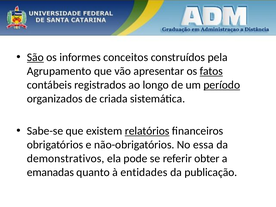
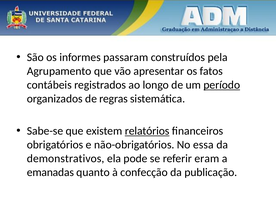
São underline: present -> none (35, 57)
conceitos: conceitos -> passaram (126, 57)
fatos underline: present -> none (211, 71)
criada: criada -> regras (114, 99)
obter: obter -> eram (207, 159)
entidades: entidades -> confecção (144, 172)
